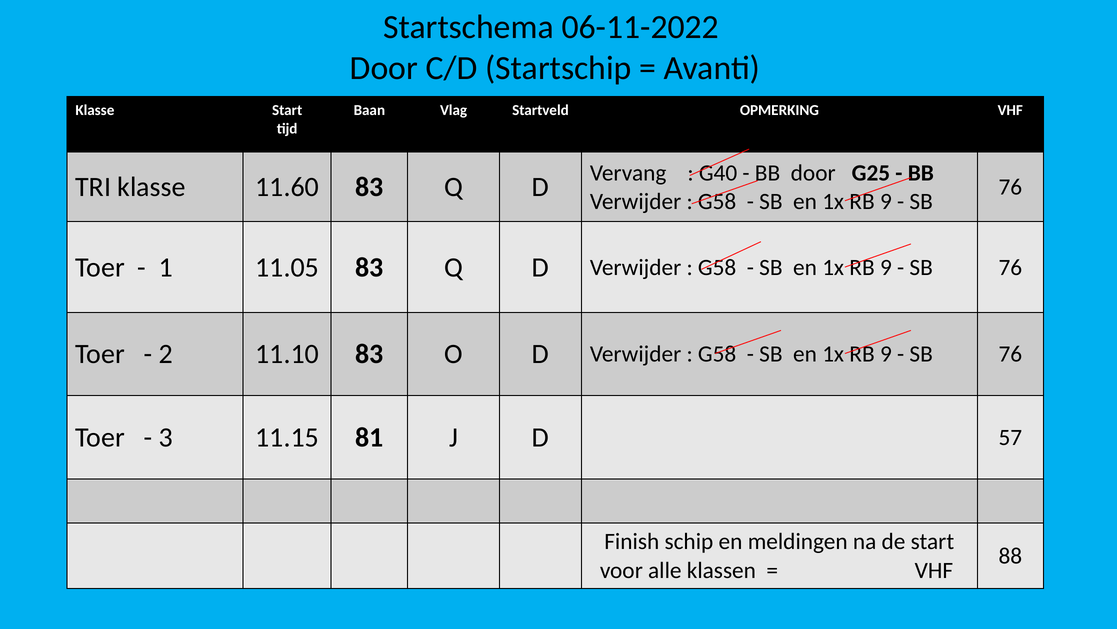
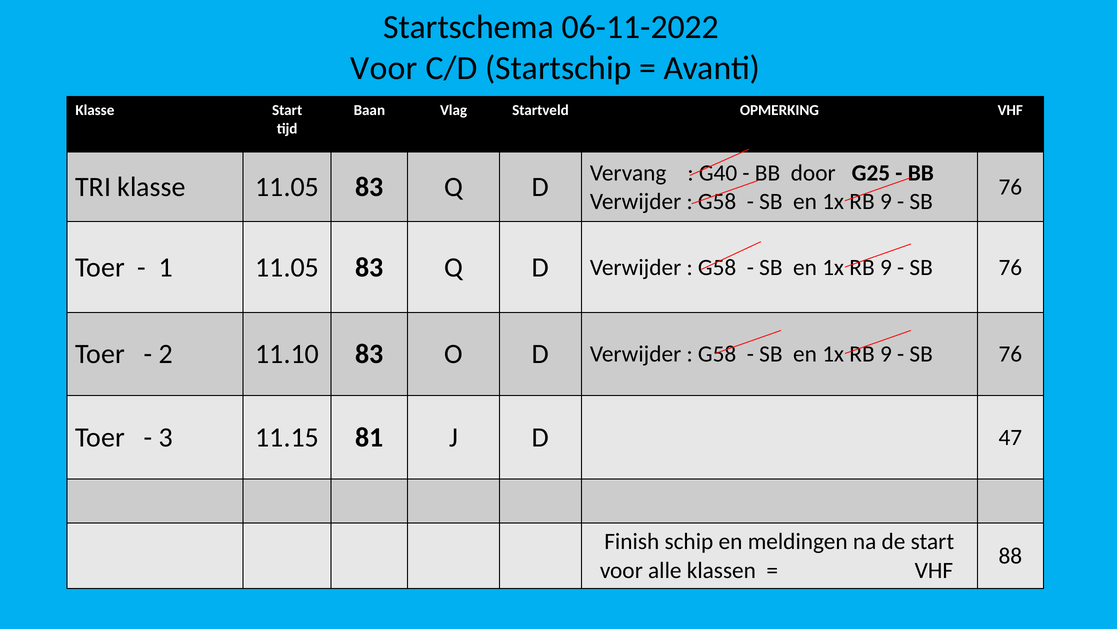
Door: Door -> Voor (384, 68)
klasse 11.60: 11.60 -> 11.05 (287, 187)
57: 57 -> 47 (1010, 437)
